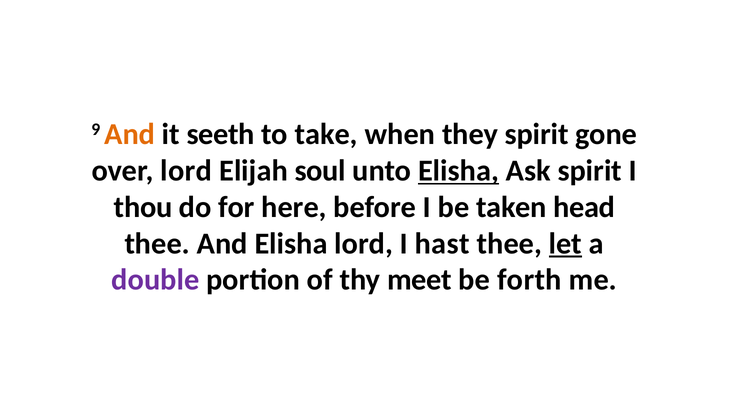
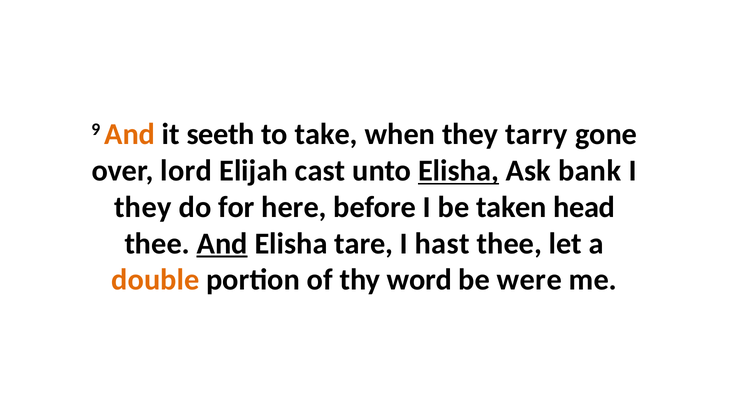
they spirit: spirit -> tarry (536, 134)
soul: soul -> cast (320, 171)
Ask spirit: spirit -> bank (590, 171)
thou: thou -> they (143, 207)
And underline: none -> present (222, 244)
Elisha lord: lord -> tare (364, 244)
let underline: present -> none (565, 244)
double colour: purple -> orange (155, 280)
meet: meet -> word (420, 280)
forth: forth -> were (529, 280)
